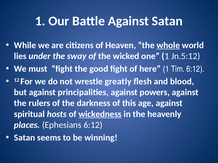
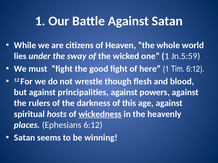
whole underline: present -> none (168, 45)
Jn.5:12: Jn.5:12 -> Jn.5:59 (186, 56)
greatly: greatly -> though (118, 82)
